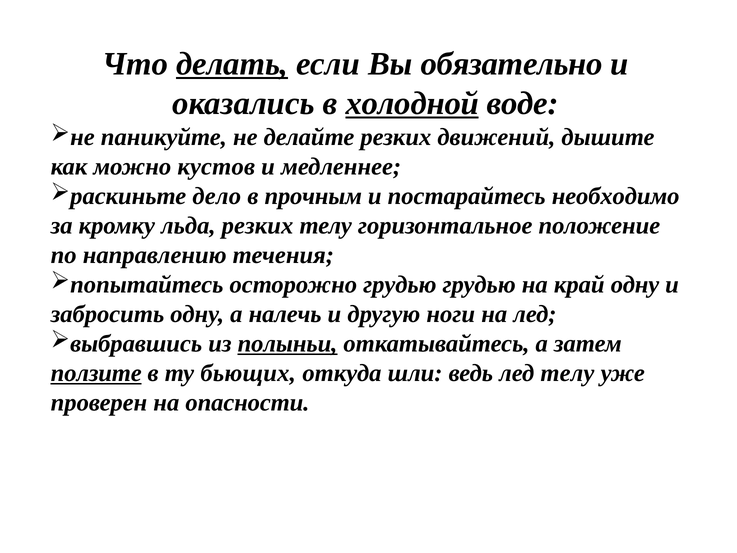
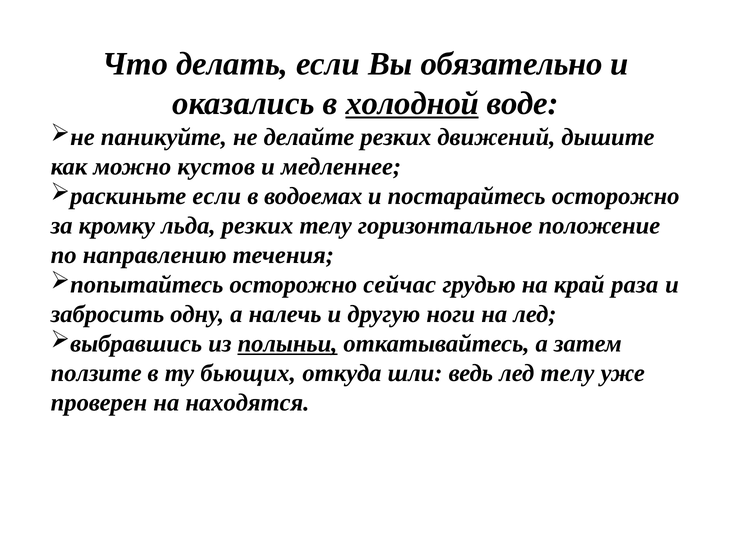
делать underline: present -> none (232, 64)
дело: дело -> если (217, 196)
прочным: прочным -> водоемах (313, 196)
постарайтесь необходимо: необходимо -> осторожно (616, 196)
осторожно грудью: грудью -> сейчас (400, 285)
край одну: одну -> раза (635, 285)
ползите underline: present -> none (96, 373)
опасности: опасности -> находятся (247, 402)
